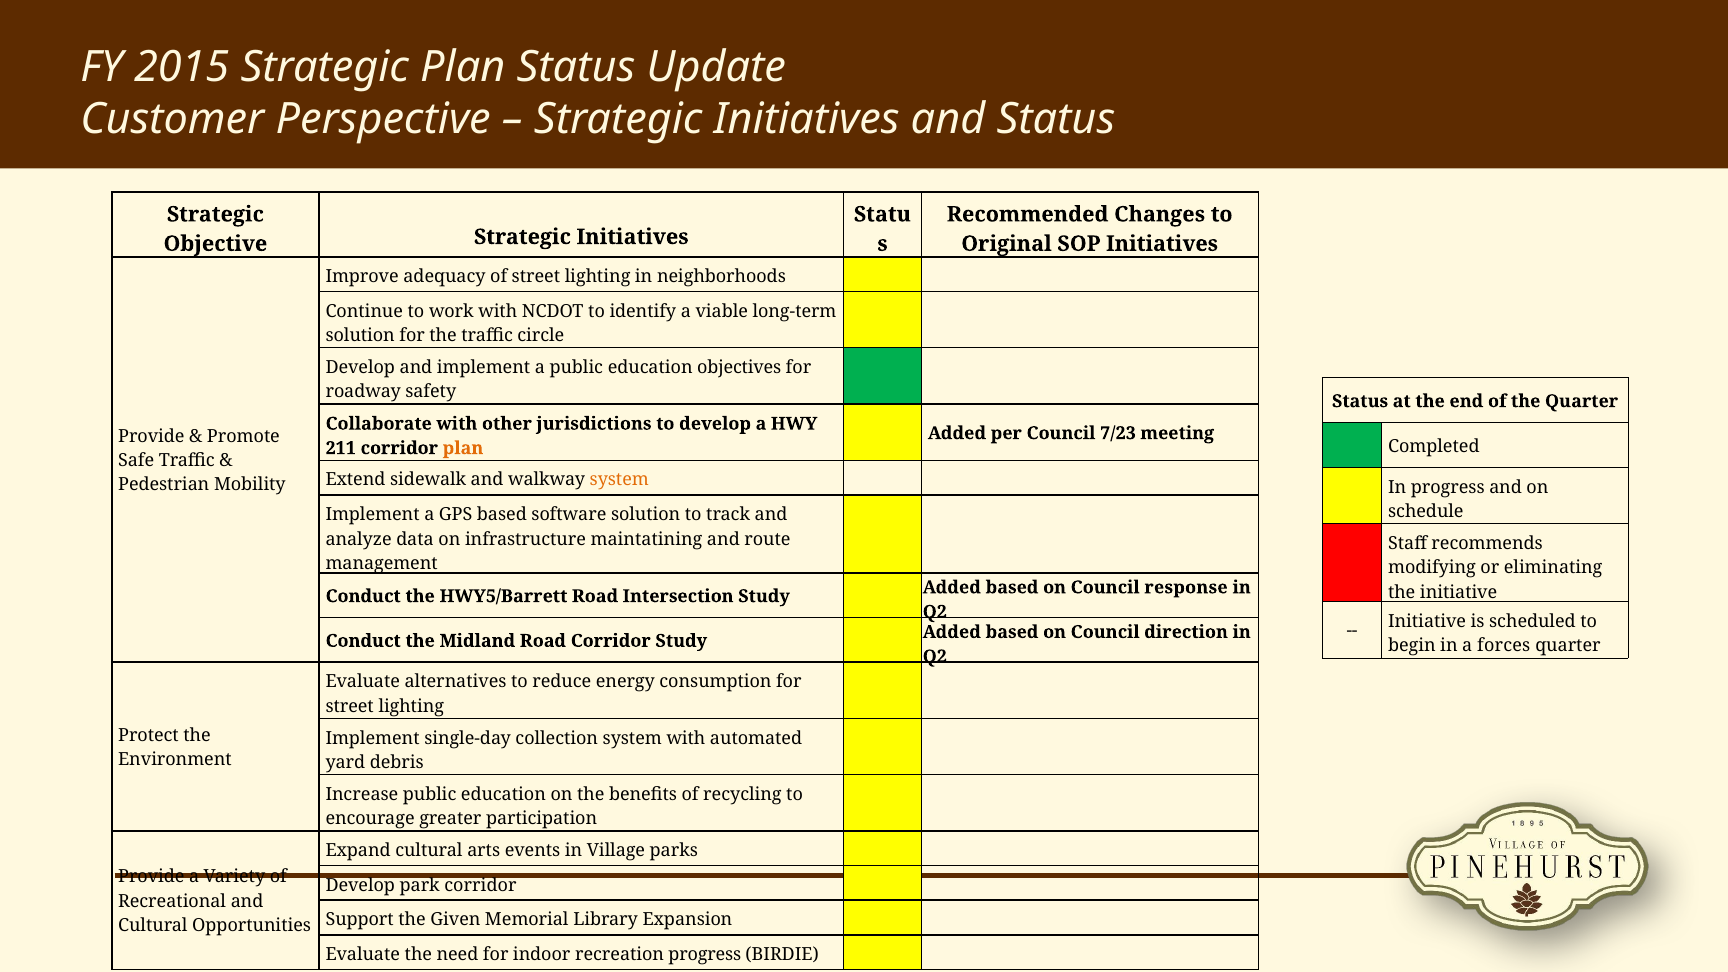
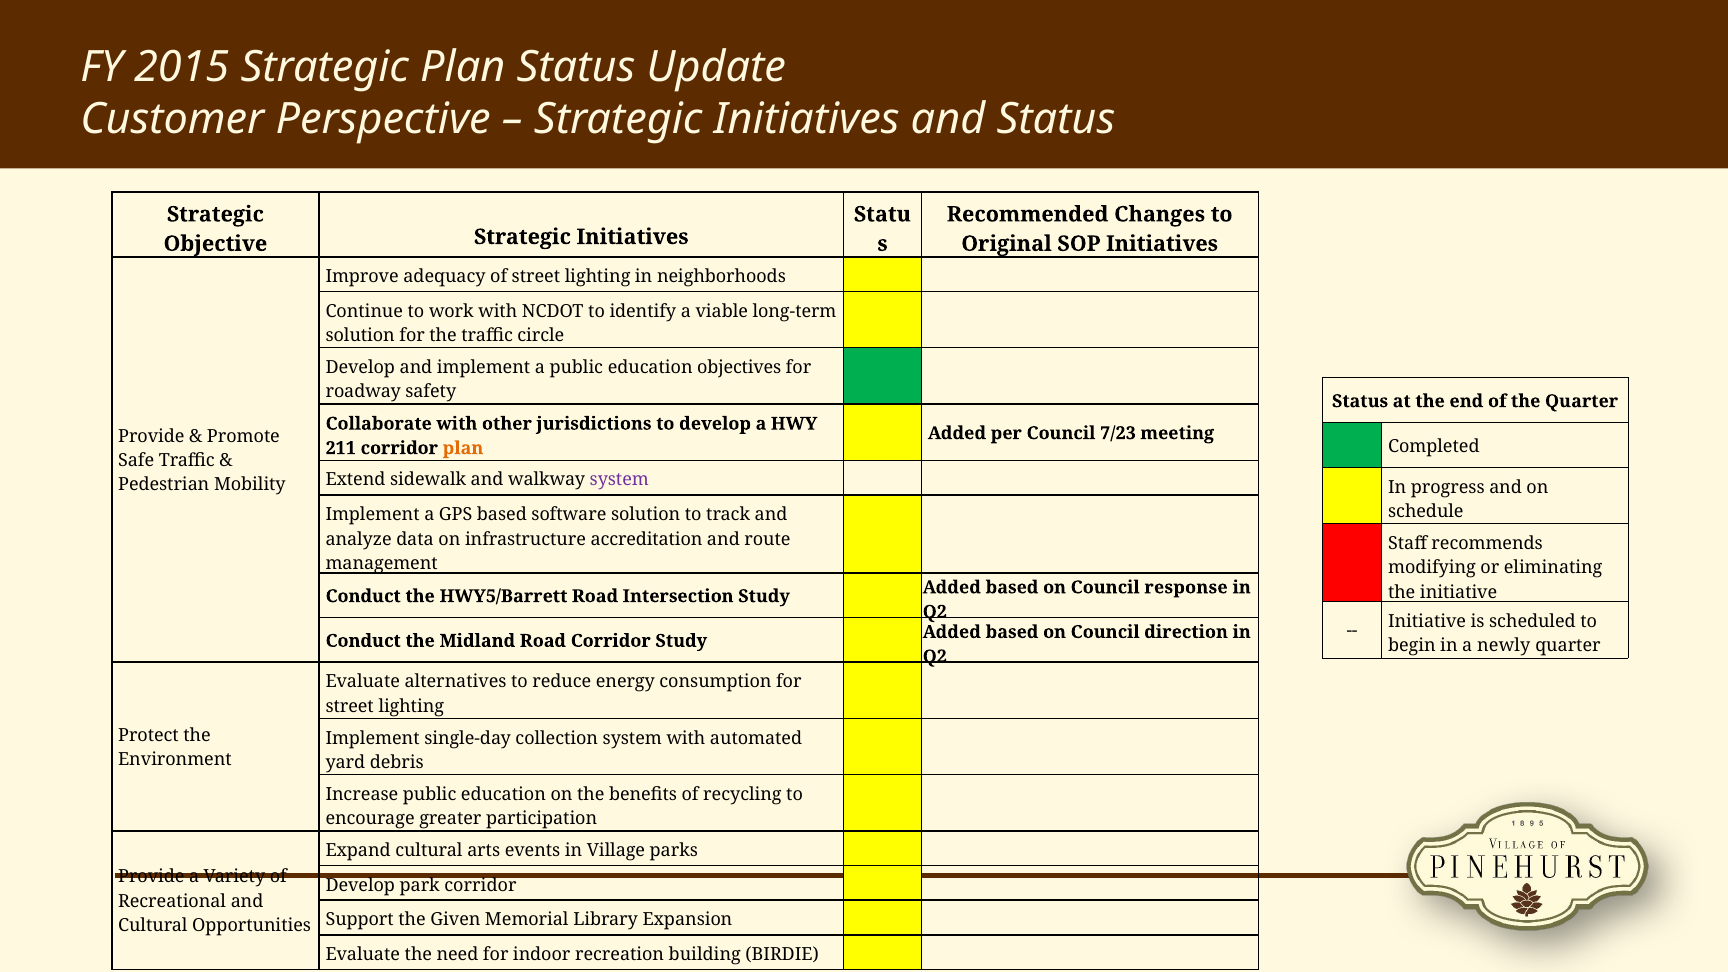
system colour: orange -> purple (619, 480)
maintatining: maintatining -> accreditation (647, 539)
forces: forces -> newly (1504, 646)
recreation progress: progress -> building (705, 955)
